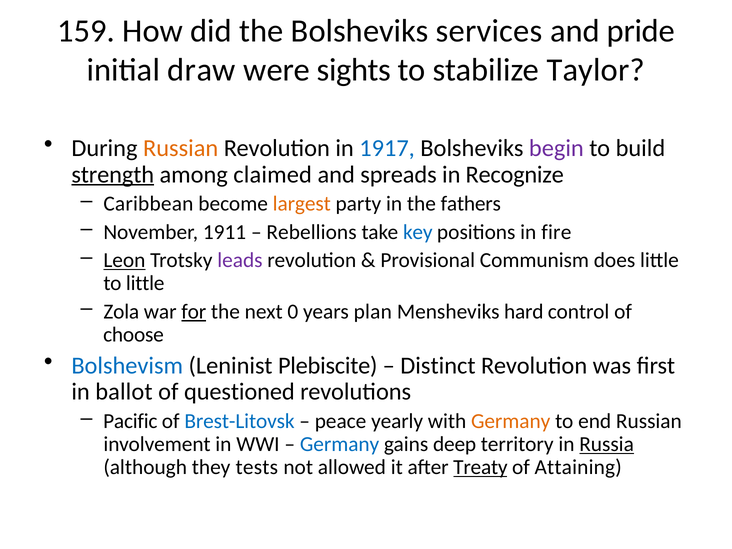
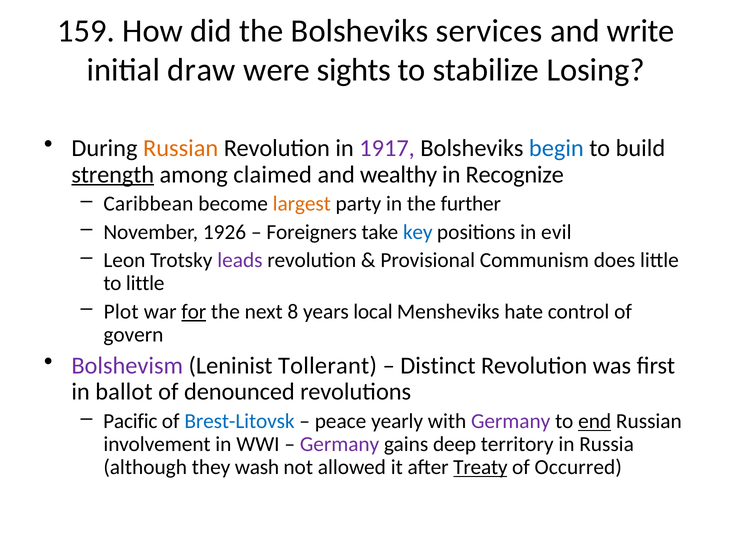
pride: pride -> write (641, 31)
Taylor: Taylor -> Losing (596, 70)
1917 colour: blue -> purple (387, 148)
begin colour: purple -> blue (556, 148)
spreads: spreads -> wealthy (399, 174)
fathers: fathers -> further (471, 204)
1911: 1911 -> 1926 (225, 232)
Rebellions: Rebellions -> Foreigners (312, 232)
fire: fire -> evil (556, 232)
Leon underline: present -> none (124, 260)
Zola: Zola -> Plot (121, 311)
0: 0 -> 8 (293, 311)
plan: plan -> local (373, 311)
hard: hard -> hate (524, 311)
choose: choose -> govern (133, 335)
Bolshevism colour: blue -> purple (127, 365)
Plebiscite: Plebiscite -> Tollerant (327, 365)
questioned: questioned -> denounced (239, 392)
Germany colour: orange -> purple (511, 421)
end underline: none -> present (595, 421)
Germany colour: blue -> purple (340, 444)
Russia underline: present -> none (607, 444)
tests: tests -> wash (257, 467)
Attaining: Attaining -> Occurred (578, 467)
